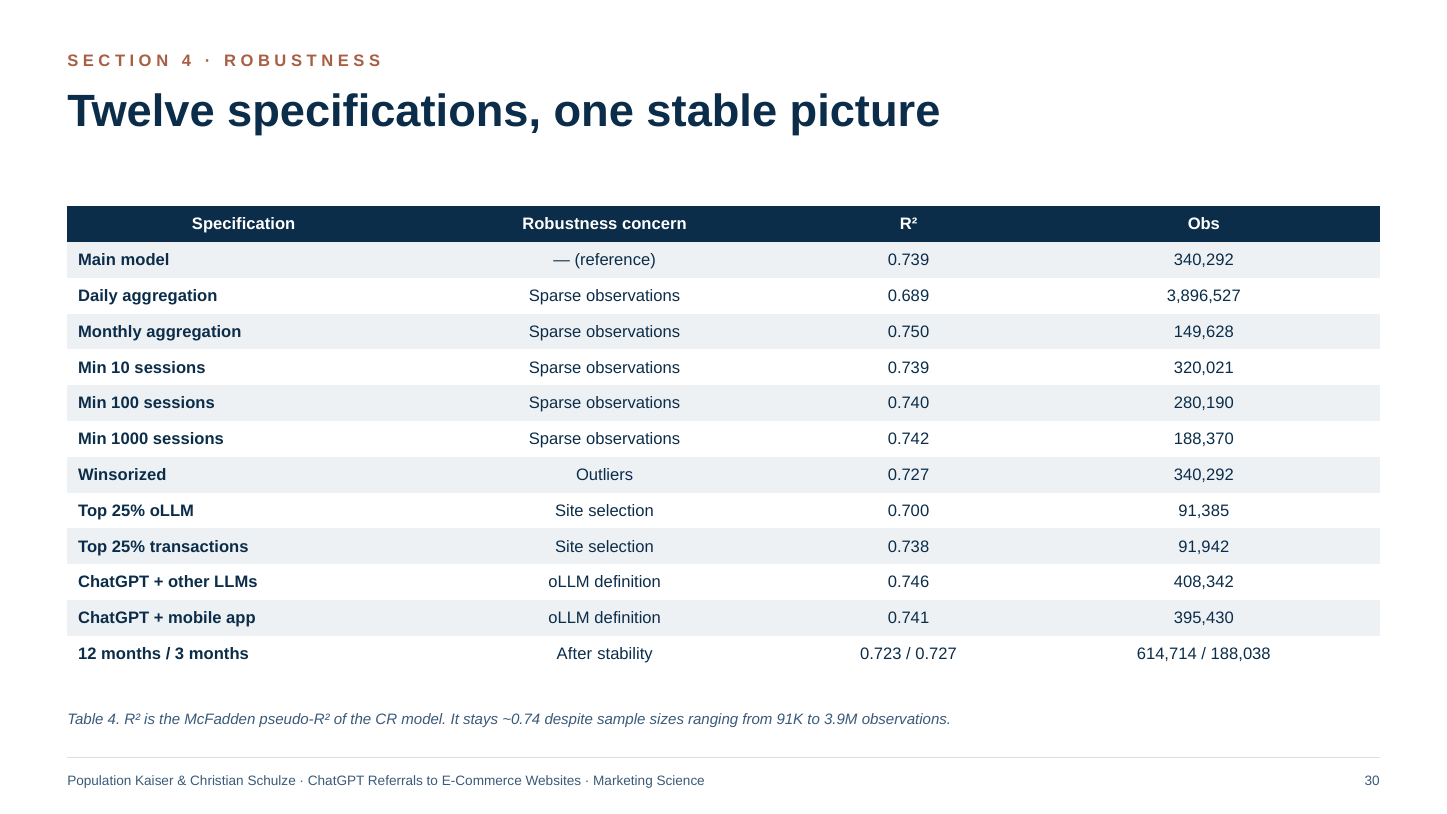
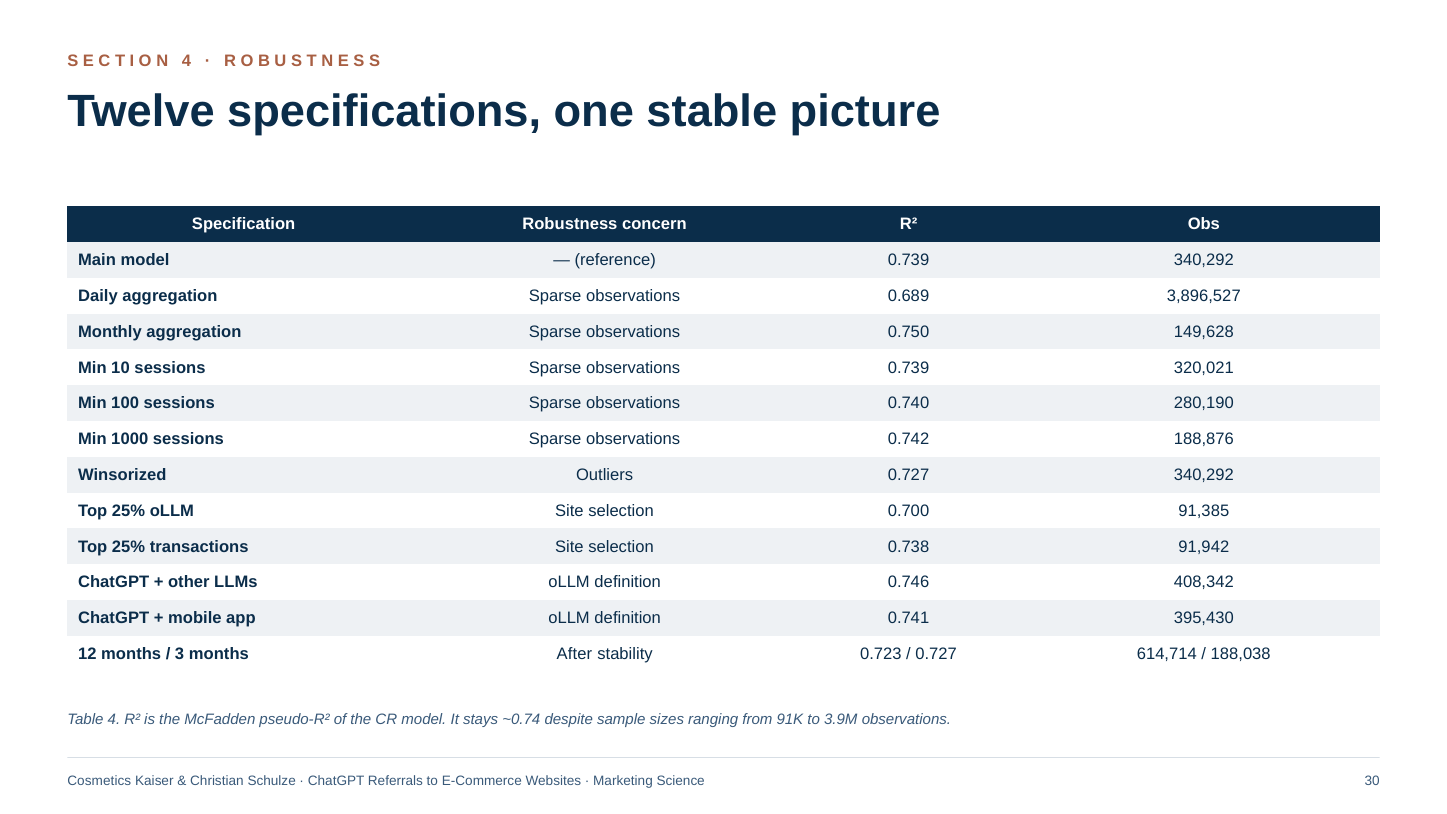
188,370: 188,370 -> 188,876 (1204, 439)
Population: Population -> Cosmetics (99, 781)
